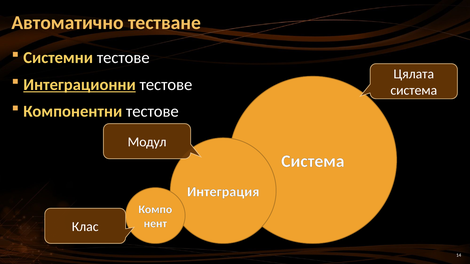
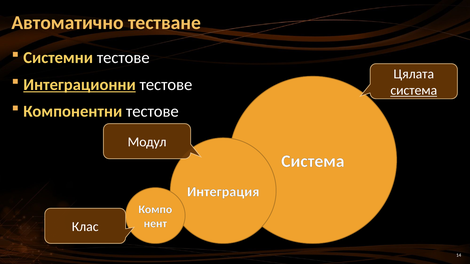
система underline: none -> present (414, 91)
